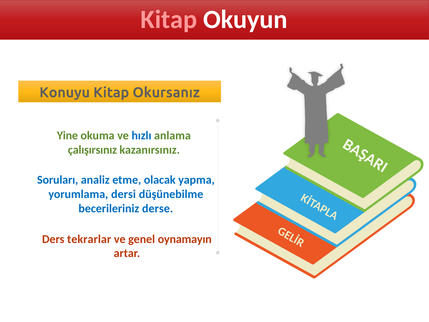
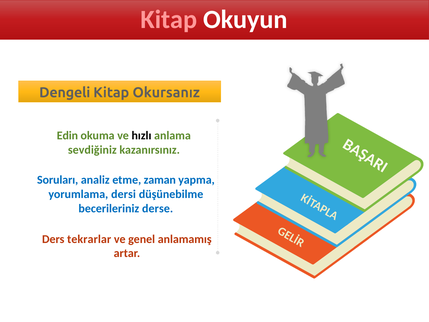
Konuyu: Konuyu -> Dengeli (65, 92)
Yine: Yine -> Edin (67, 135)
hızlı colour: blue -> black (141, 135)
çalışırsınız: çalışırsınız -> sevdiğiniz (92, 150)
olacak: olacak -> zaman (160, 180)
oynamayın: oynamayın -> anlamamış (185, 239)
